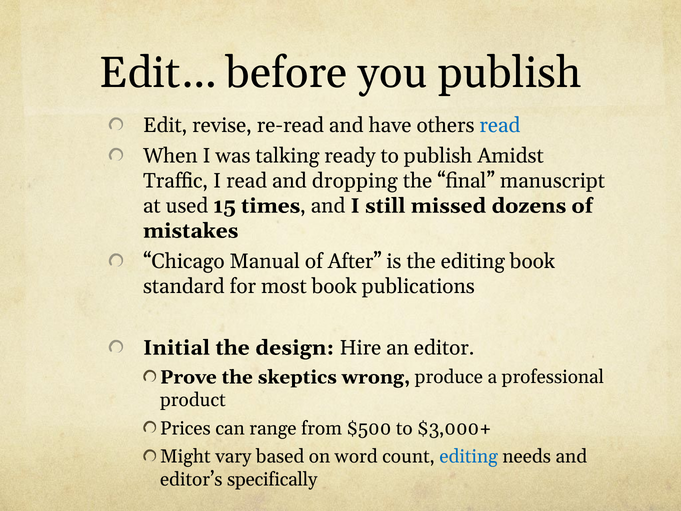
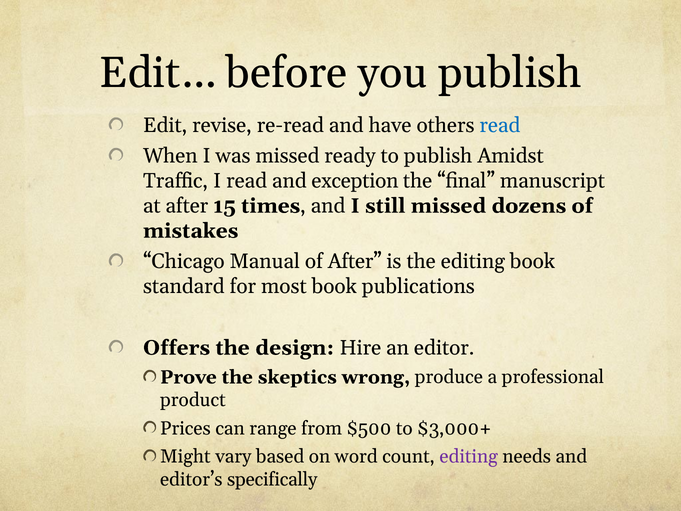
was talking: talking -> missed (287, 156)
dropping: dropping -> exception (355, 181)
at used: used -> after (187, 206)
Initial: Initial -> Offers (177, 348)
editing colour: blue -> purple (469, 456)
